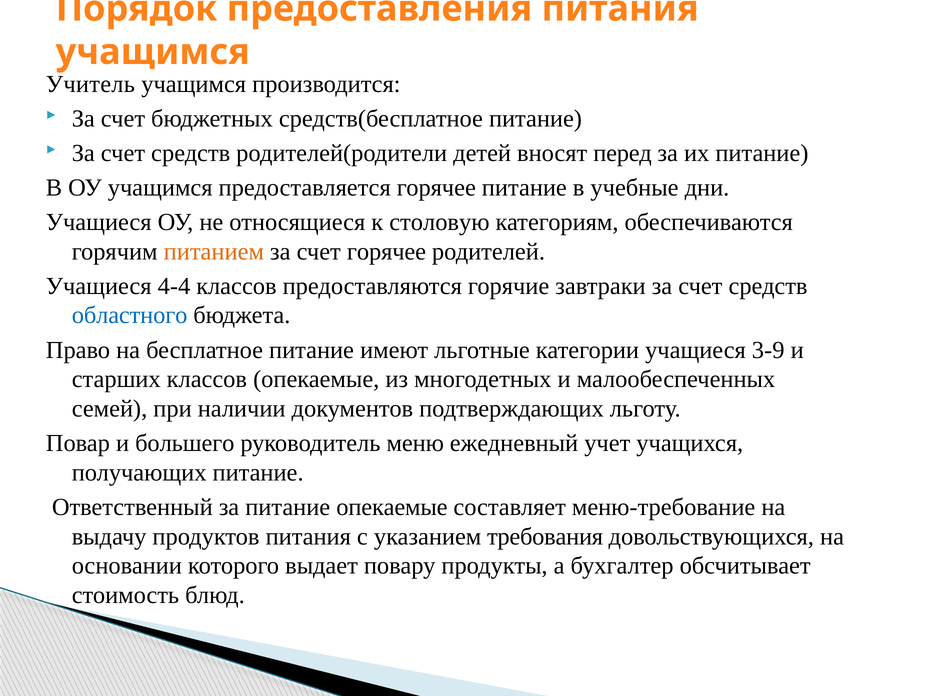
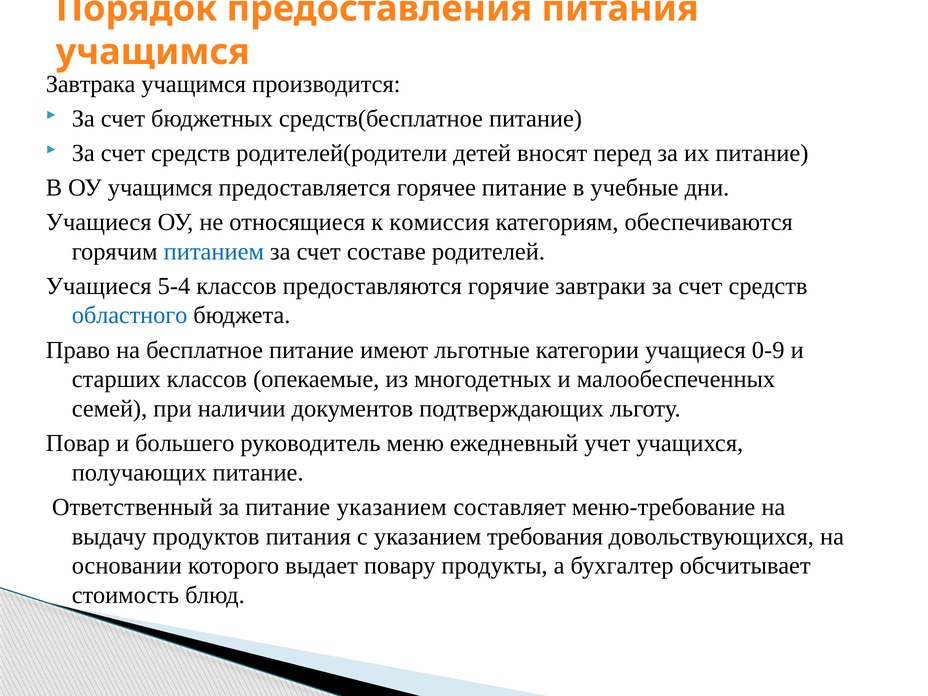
Учитель: Учитель -> Завтрака (91, 84)
столовую: столовую -> комиссия (439, 222)
питанием colour: orange -> blue (214, 252)
счет горячее: горячее -> составе (386, 252)
4-4: 4-4 -> 5-4 (174, 286)
3-9: 3-9 -> 0-9 (768, 350)
питание опекаемые: опекаемые -> указанием (392, 507)
